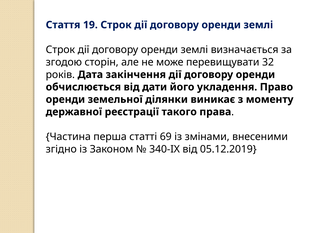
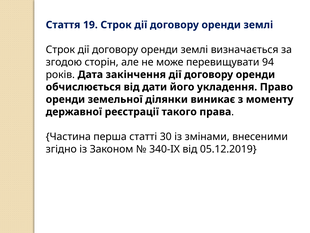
32: 32 -> 94 (268, 62)
69: 69 -> 30 (166, 136)
